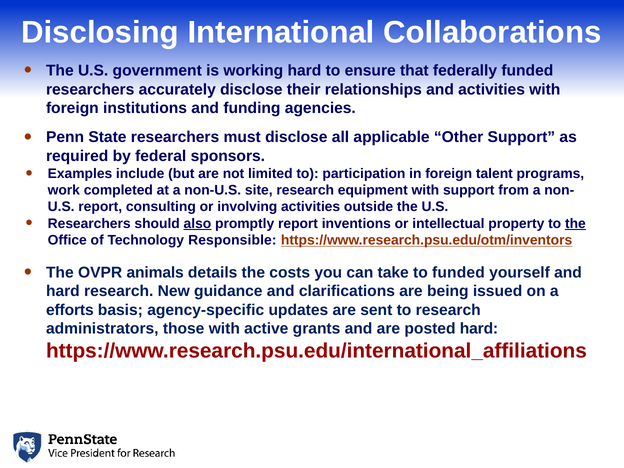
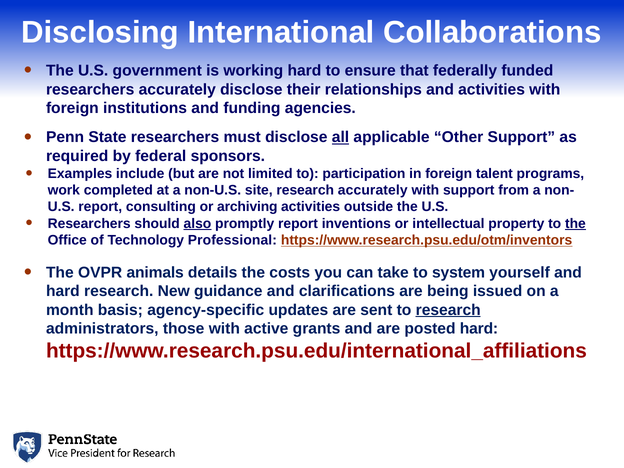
all underline: none -> present (340, 137)
research equipment: equipment -> accurately (373, 190)
involving: involving -> archiving (247, 207)
Responsible: Responsible -> Professional (232, 240)
to funded: funded -> system (459, 272)
efforts: efforts -> month (70, 310)
research underline: none -> present (448, 310)
